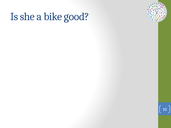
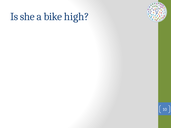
good: good -> high (76, 17)
